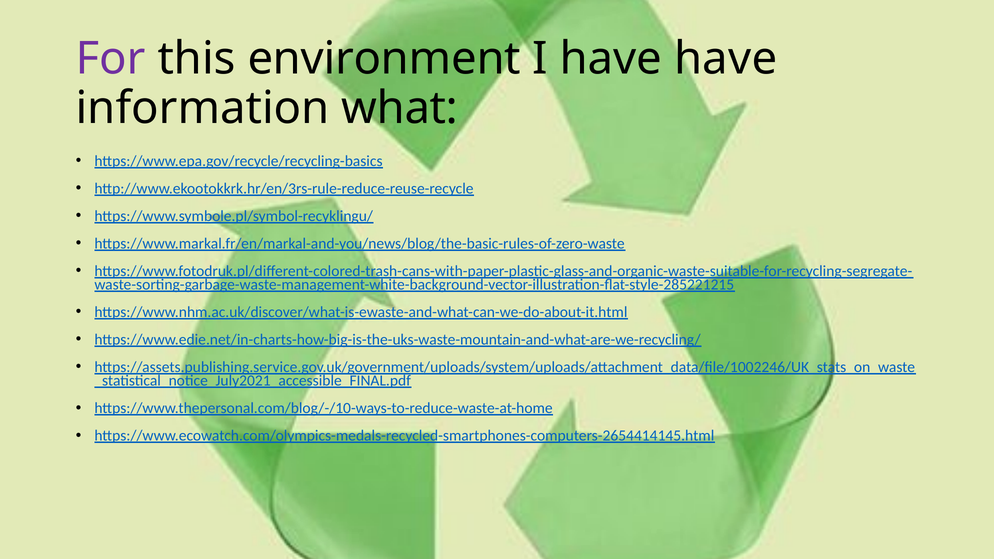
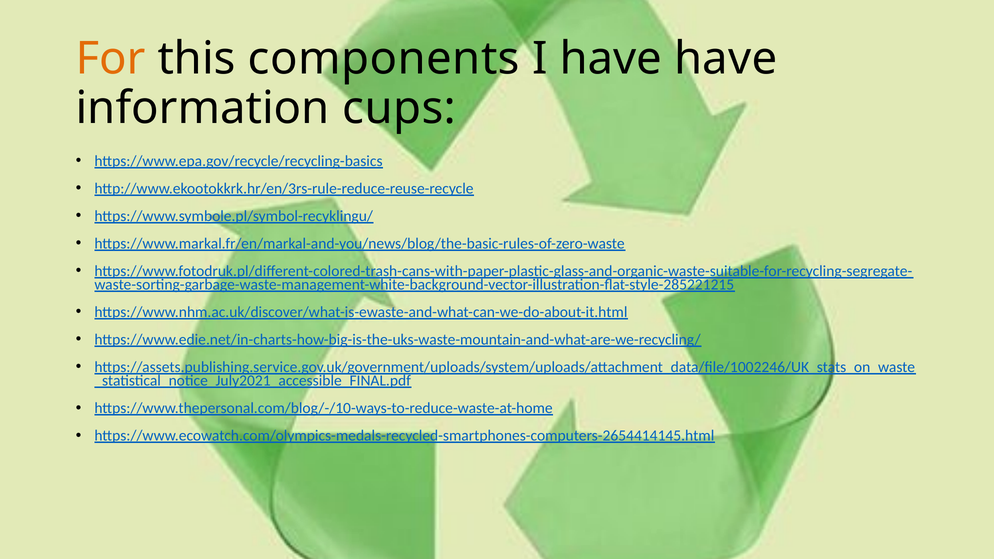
For colour: purple -> orange (111, 59)
environment: environment -> components (384, 59)
what: what -> cups (399, 108)
